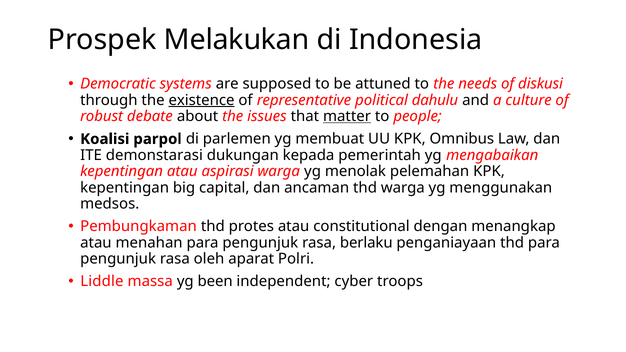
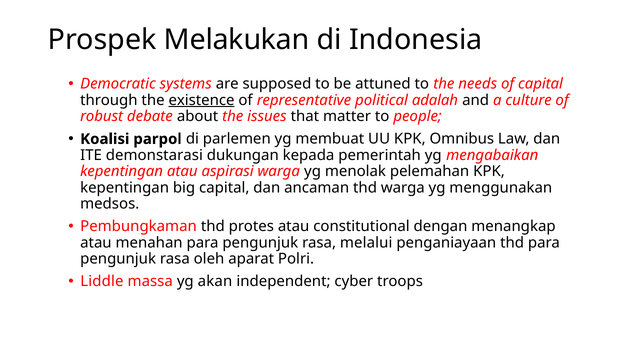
of diskusi: diskusi -> capital (540, 84)
dahulu: dahulu -> adalah (435, 100)
matter underline: present -> none (347, 116)
berlaku: berlaku -> melalui (366, 243)
been: been -> akan (215, 282)
